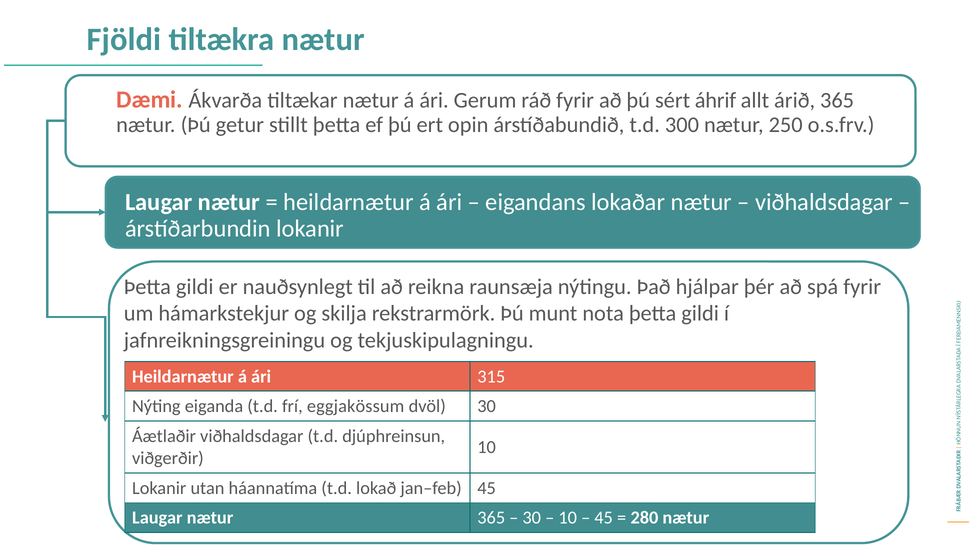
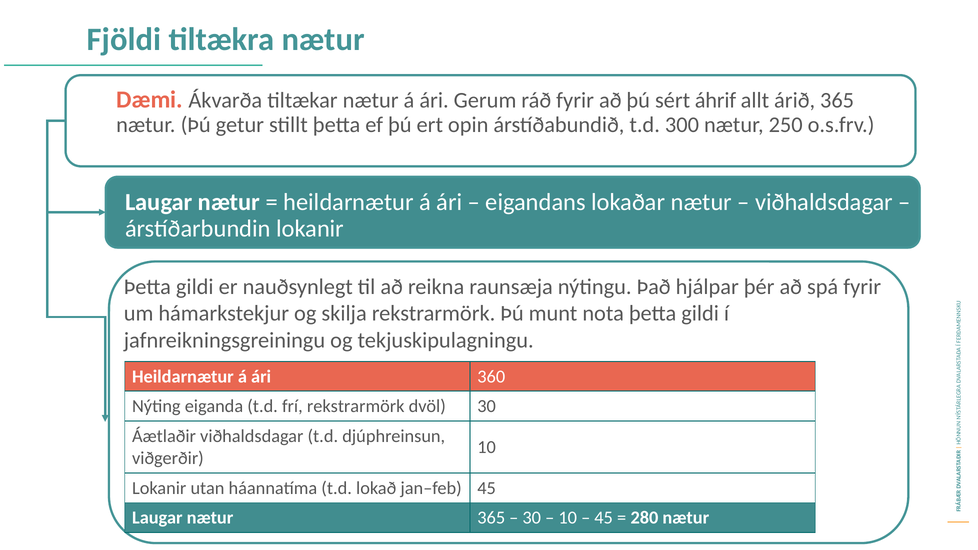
315: 315 -> 360 (491, 377)
frí eggjakössum: eggjakössum -> rekstrarmörk (356, 406)
